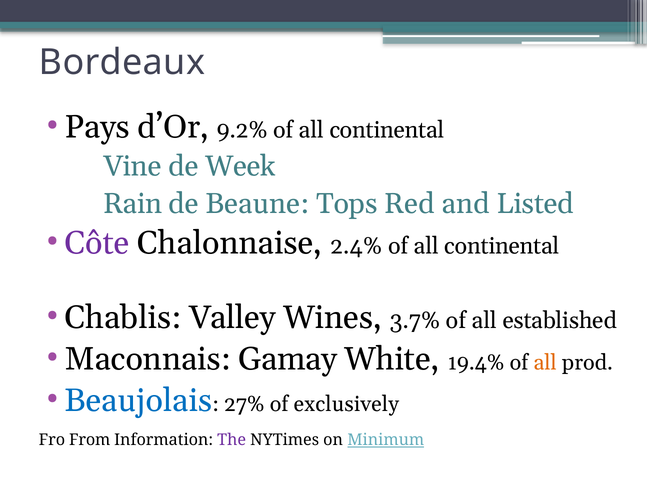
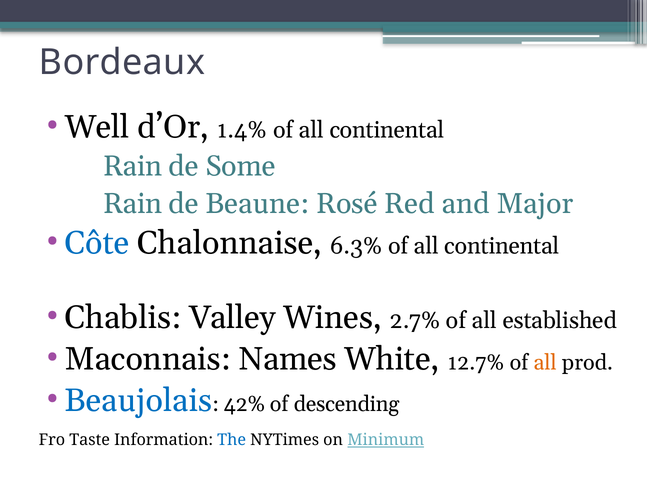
Pays: Pays -> Well (97, 127)
9.2%: 9.2% -> 1.4% (242, 130)
Vine: Vine -> Rain (133, 166)
Week: Week -> Some (240, 166)
Tops: Tops -> Rosé (347, 204)
Listed: Listed -> Major (535, 204)
Côte colour: purple -> blue (97, 243)
2.4%: 2.4% -> 6.3% (356, 246)
3.7%: 3.7% -> 2.7% (415, 321)
Gamay: Gamay -> Names (288, 359)
19.4%: 19.4% -> 12.7% (476, 363)
27%: 27% -> 42% (244, 404)
exclusively: exclusively -> descending (347, 404)
From: From -> Taste (90, 440)
The colour: purple -> blue (232, 440)
